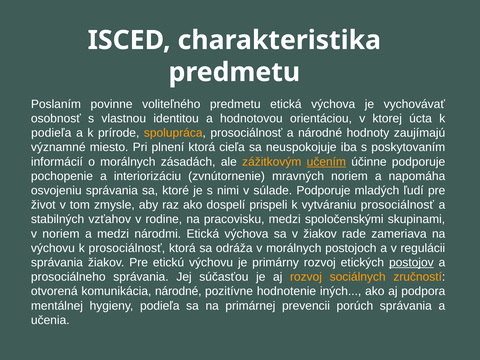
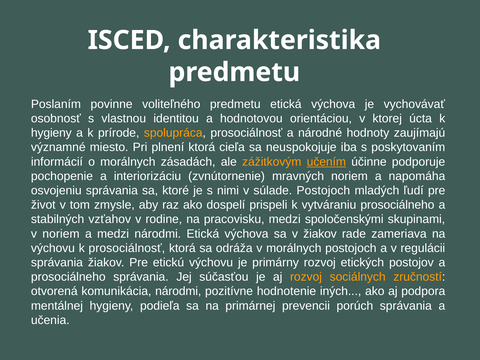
podieľa: podieľa -> hygieny (51, 133)
súlade Podporuje: Podporuje -> Postojoch (323, 191)
vytváraniu prosociálnosť: prosociálnosť -> prosociálneho (397, 205)
postojov underline: present -> none (411, 263)
komunikácia národné: národné -> národmi (178, 291)
